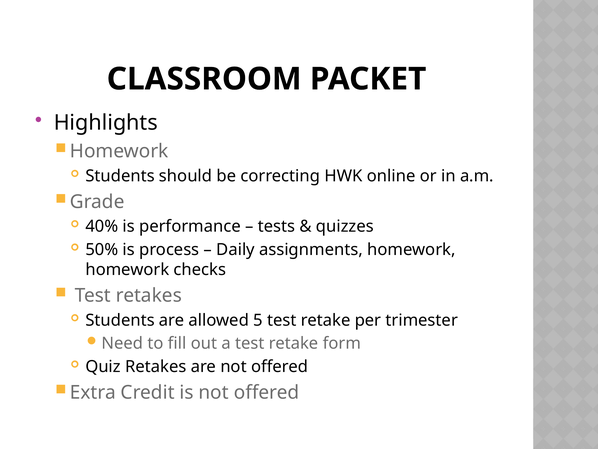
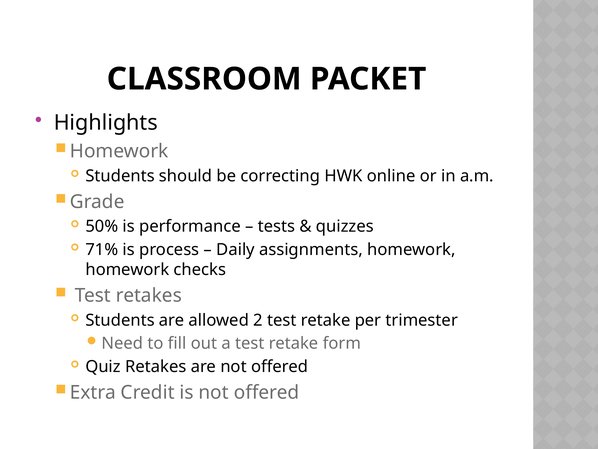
40%: 40% -> 50% (102, 226)
50%: 50% -> 71% (102, 249)
5: 5 -> 2 (258, 320)
